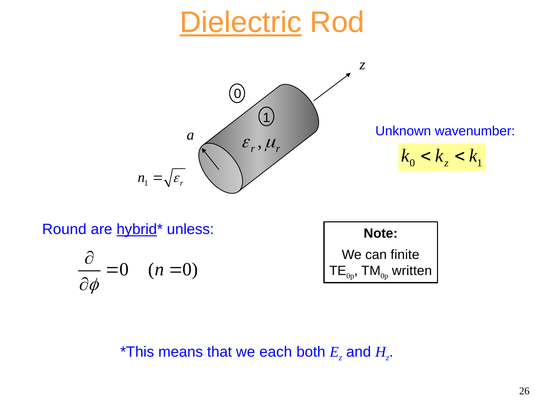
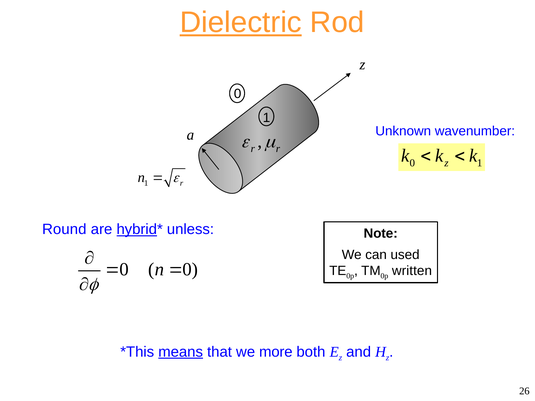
finite: finite -> used (405, 255)
means underline: none -> present (181, 352)
each: each -> more (276, 352)
